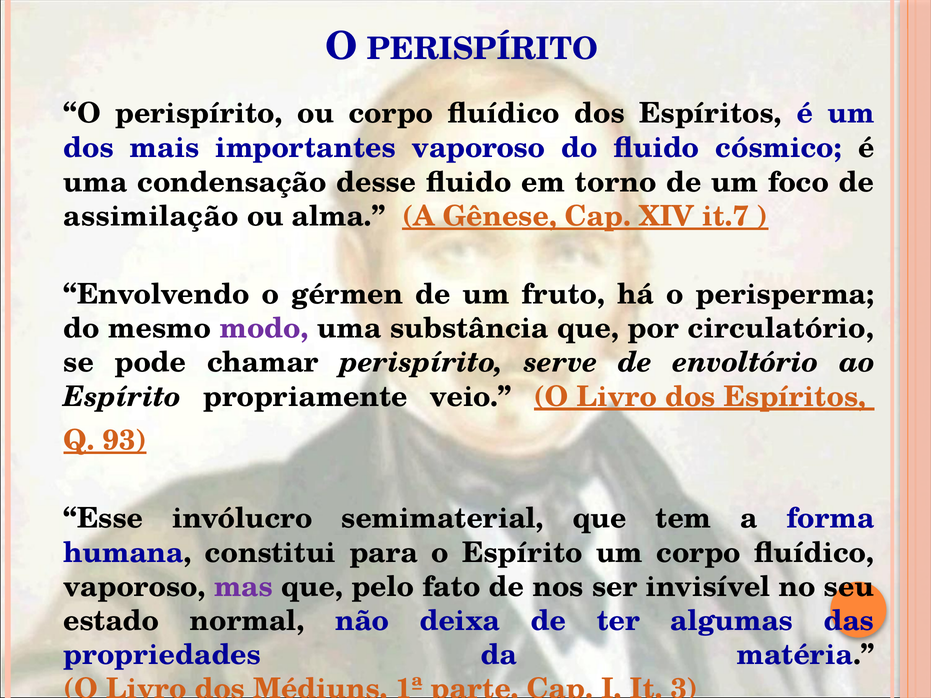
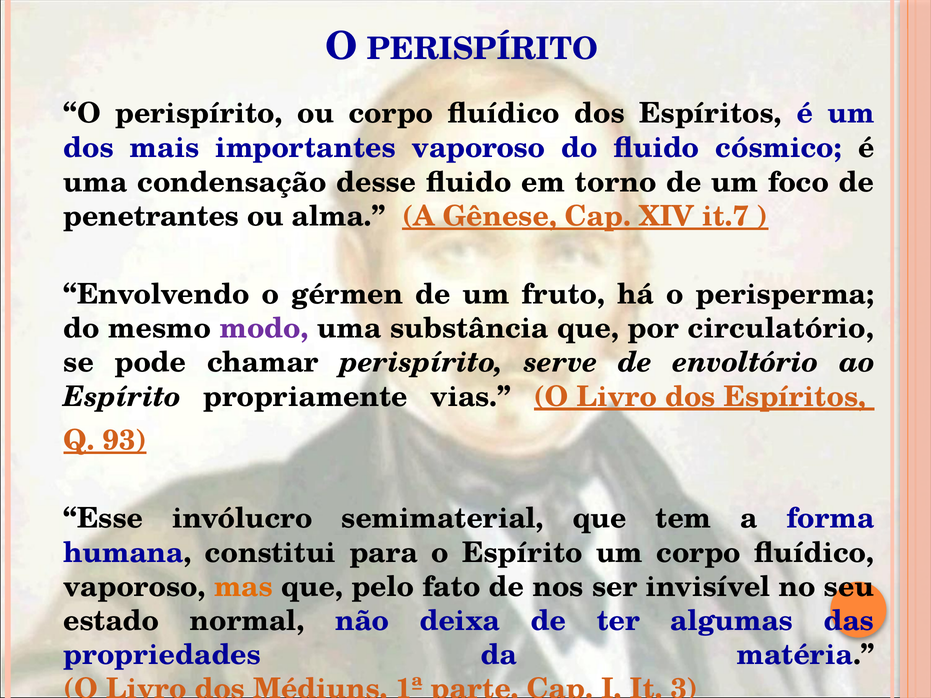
assimilação: assimilação -> penetrantes (151, 216)
veio: veio -> vias (471, 397)
mas colour: purple -> orange (244, 587)
